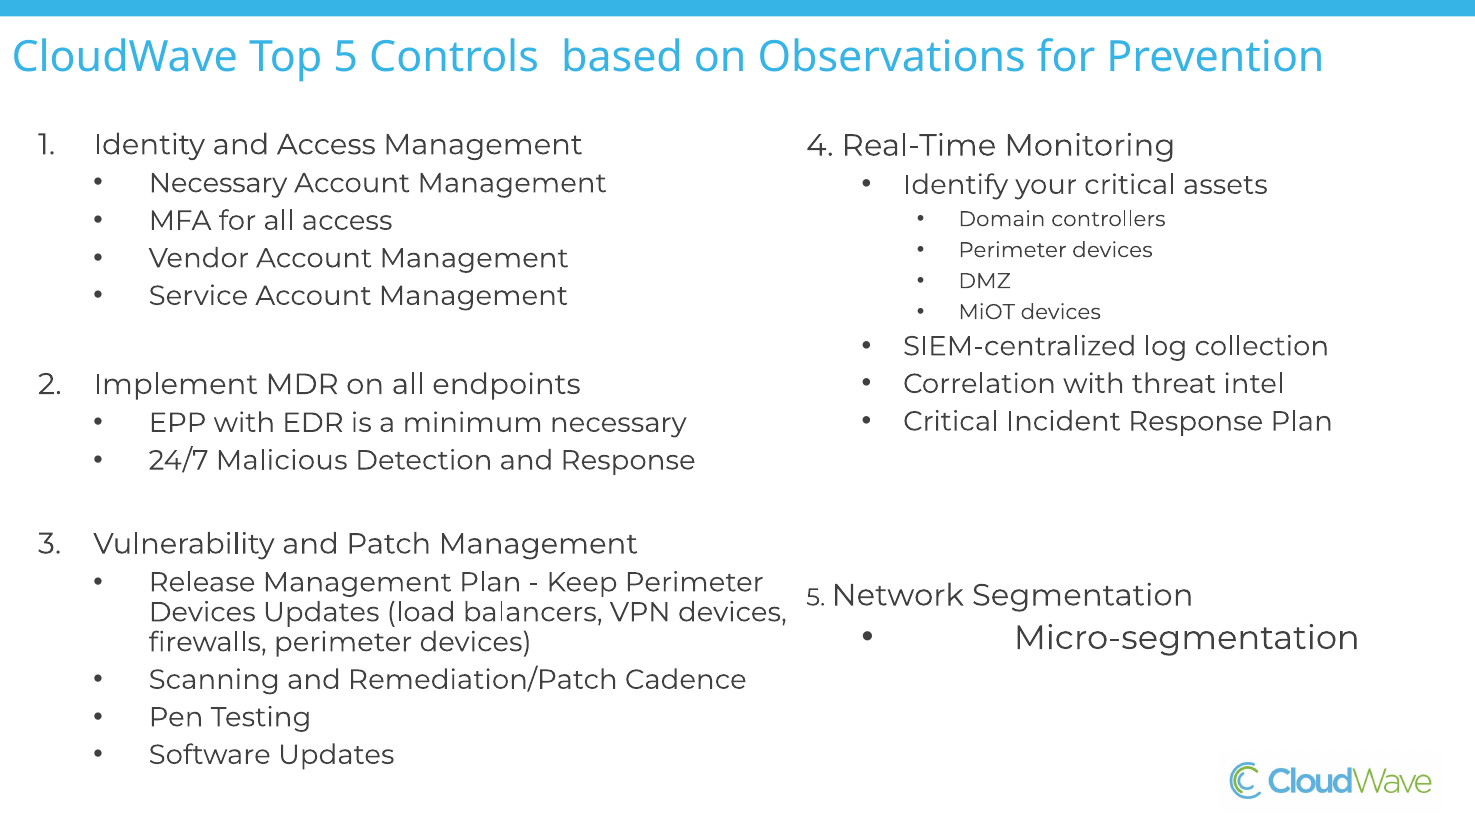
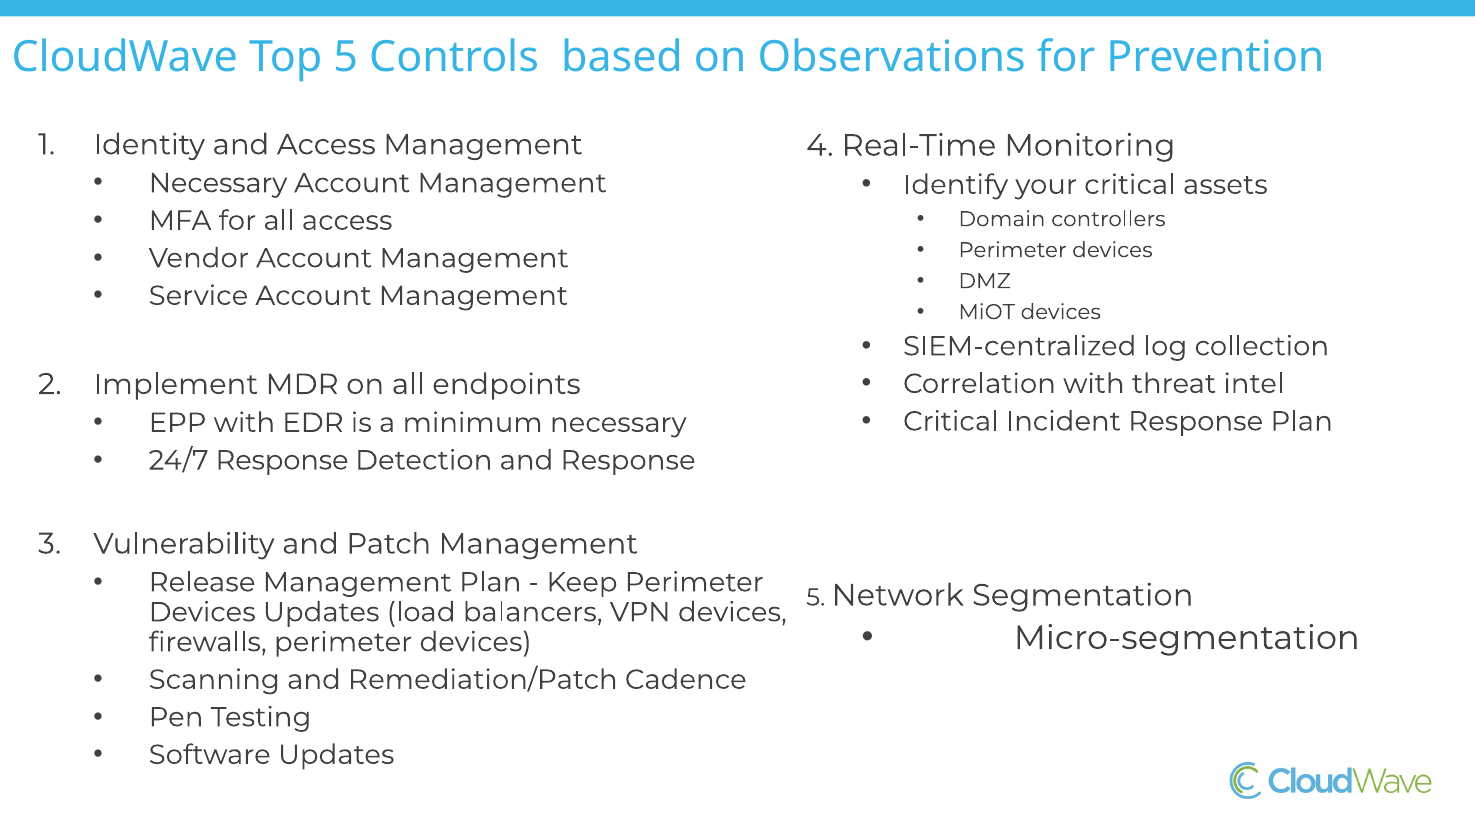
24/7 Malicious: Malicious -> Response (282, 460)
